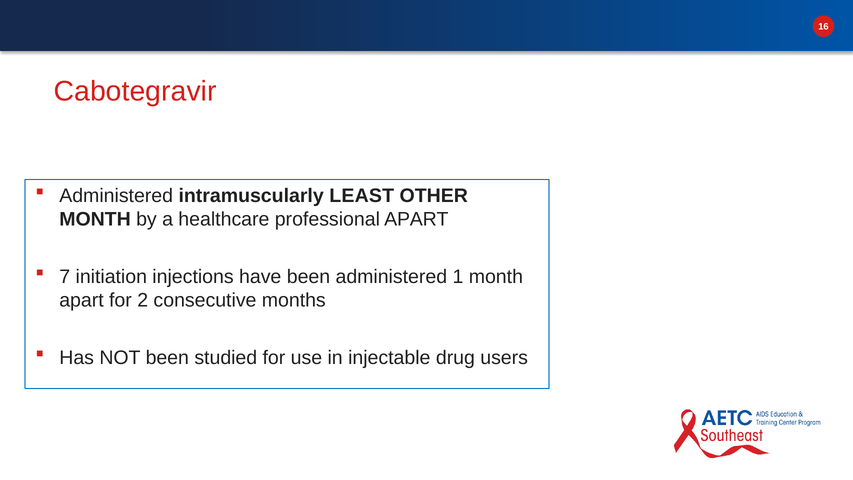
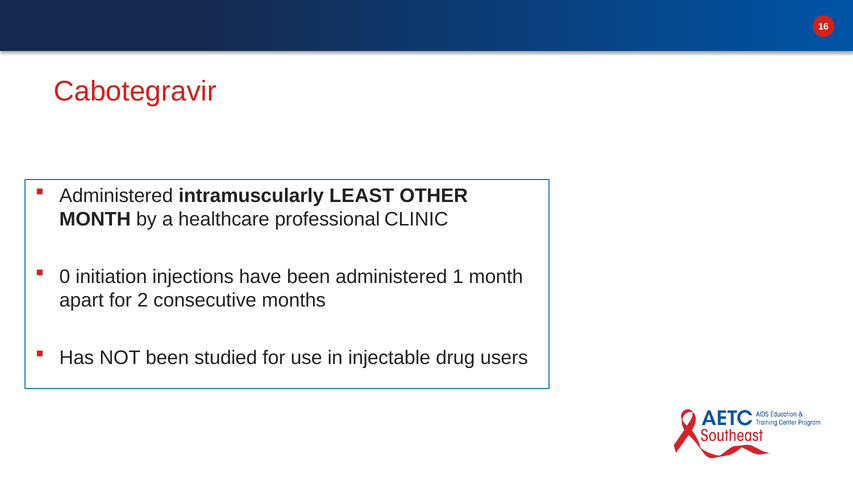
professional APART: APART -> CLINIC (416, 219)
7: 7 -> 0 (65, 277)
